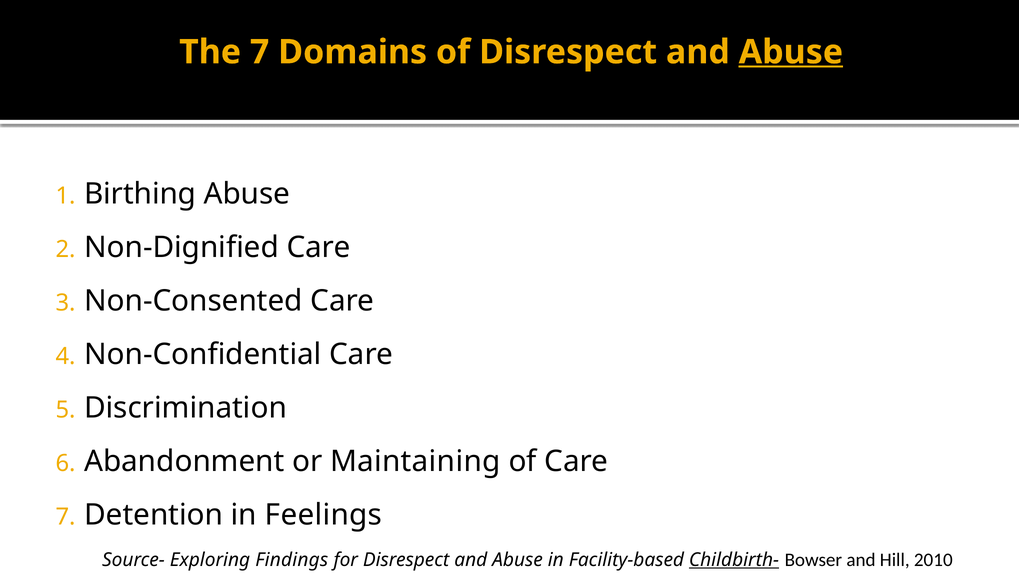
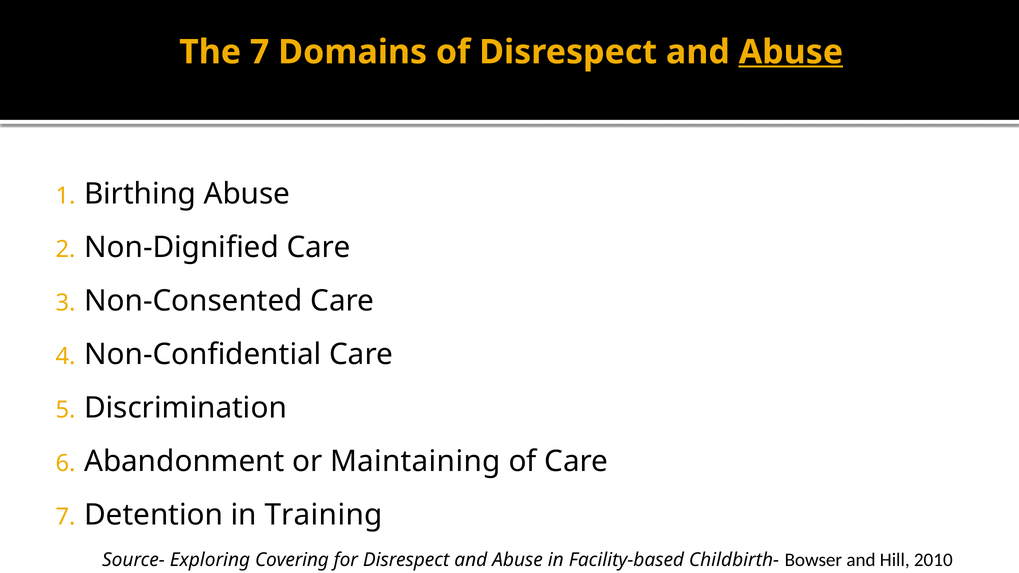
Feelings: Feelings -> Training (323, 515)
Findings: Findings -> Covering (292, 560)
Childbirth- underline: present -> none (734, 560)
